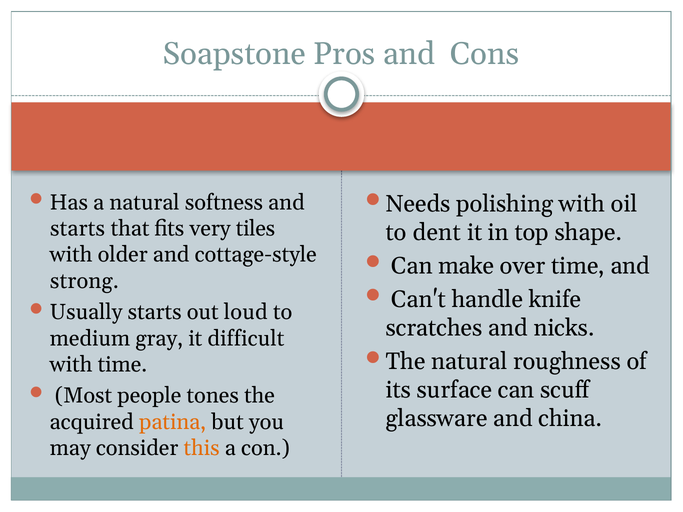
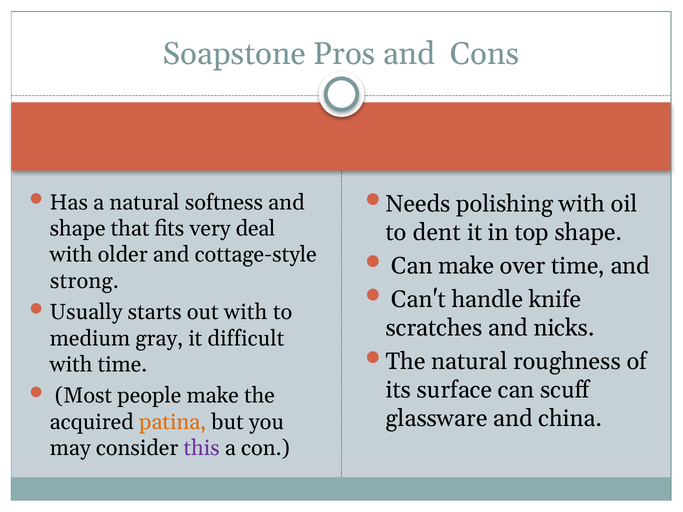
starts: starts -> shape (78, 229)
tiles: tiles -> deal (256, 229)
out loud: loud -> with (246, 312)
people tones: tones -> make (213, 396)
this colour: orange -> purple (202, 448)
